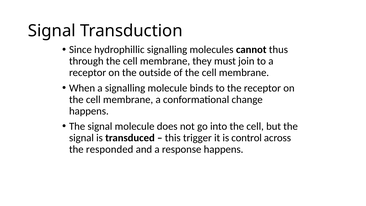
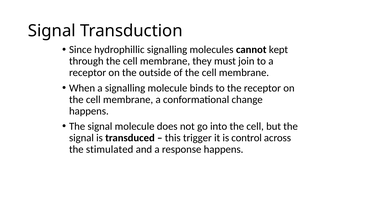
thus: thus -> kept (278, 50)
responded: responded -> stimulated (110, 149)
